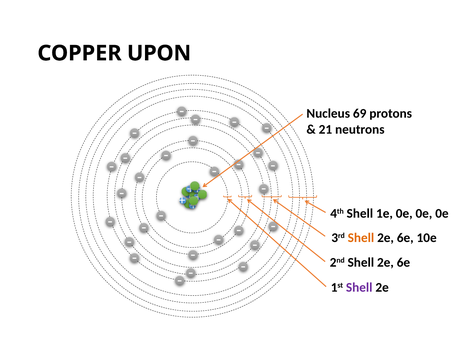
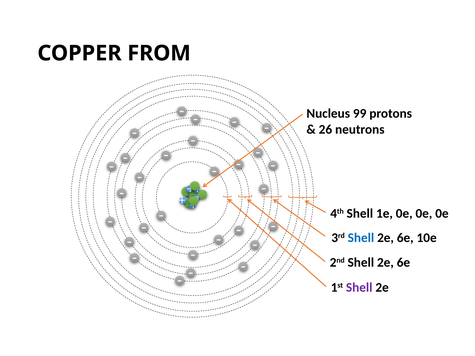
UPON: UPON -> FROM (159, 53)
69: 69 -> 99 (360, 114)
21: 21 -> 26 (325, 130)
Shell colour: orange -> blue (361, 238)
